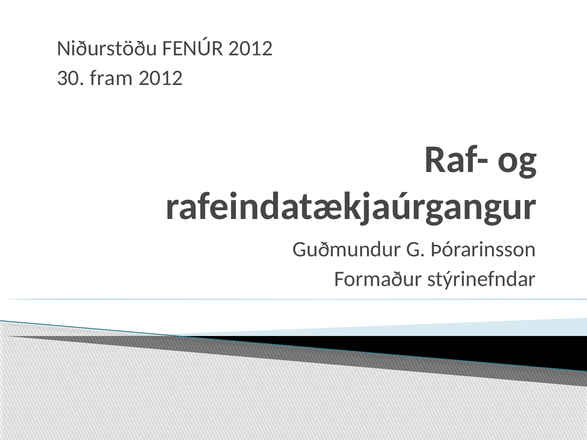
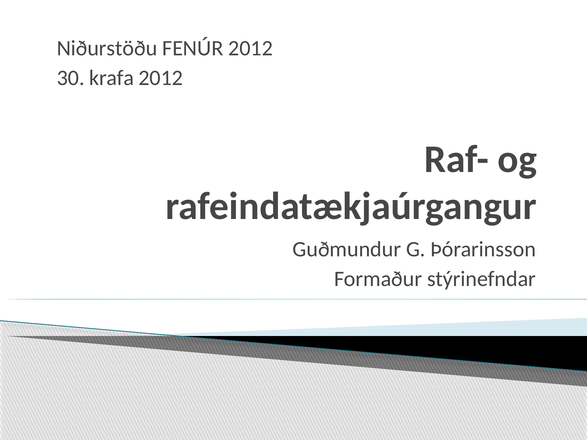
fram: fram -> krafa (112, 78)
